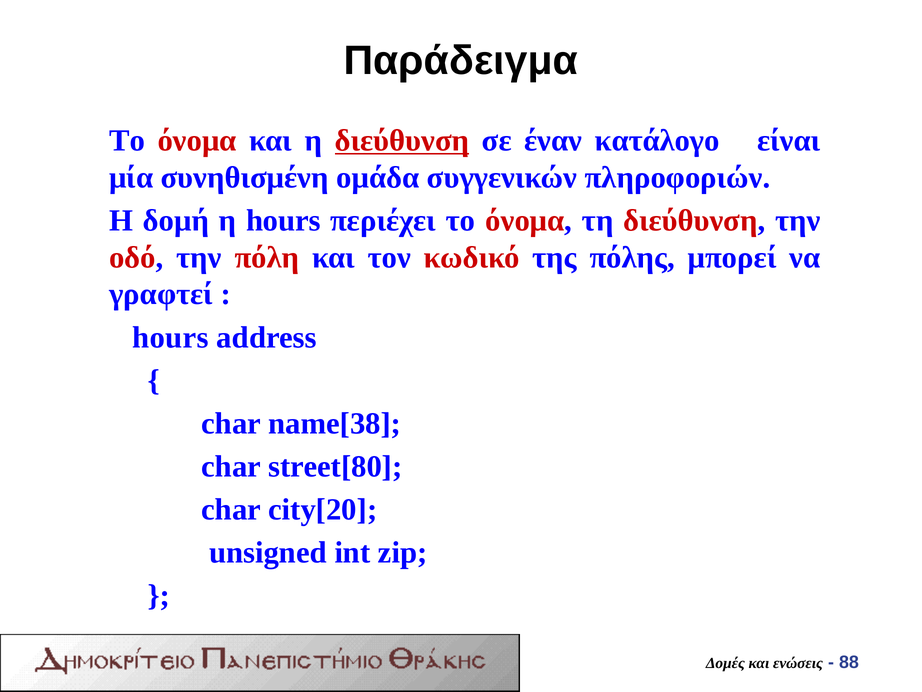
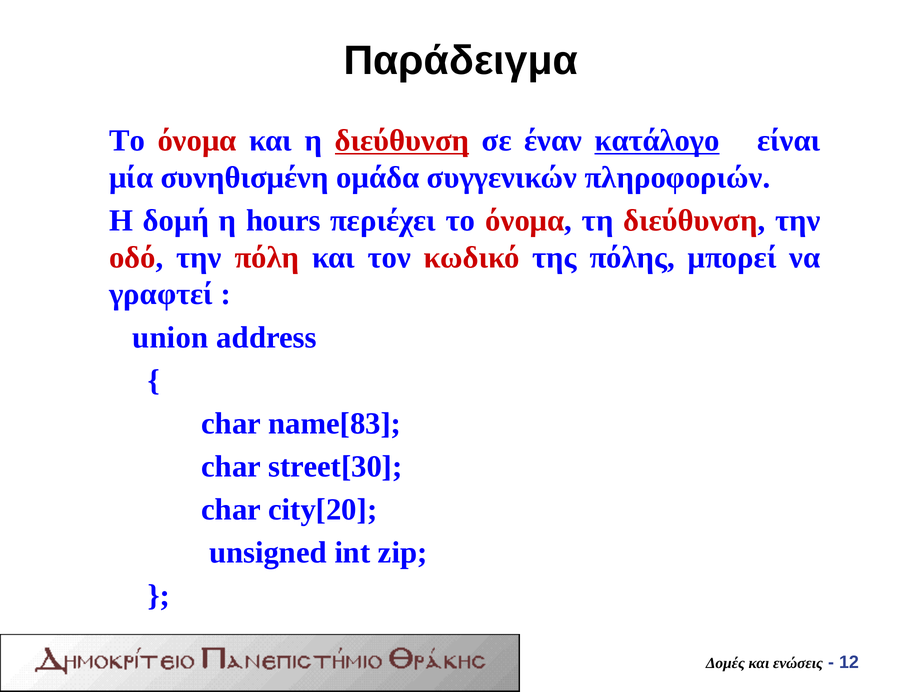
κατάλογο underline: none -> present (657, 140)
hours: hours -> union (170, 337)
name[38: name[38 -> name[83 (335, 423)
street[80: street[80 -> street[30 (335, 466)
88: 88 -> 12 (849, 662)
